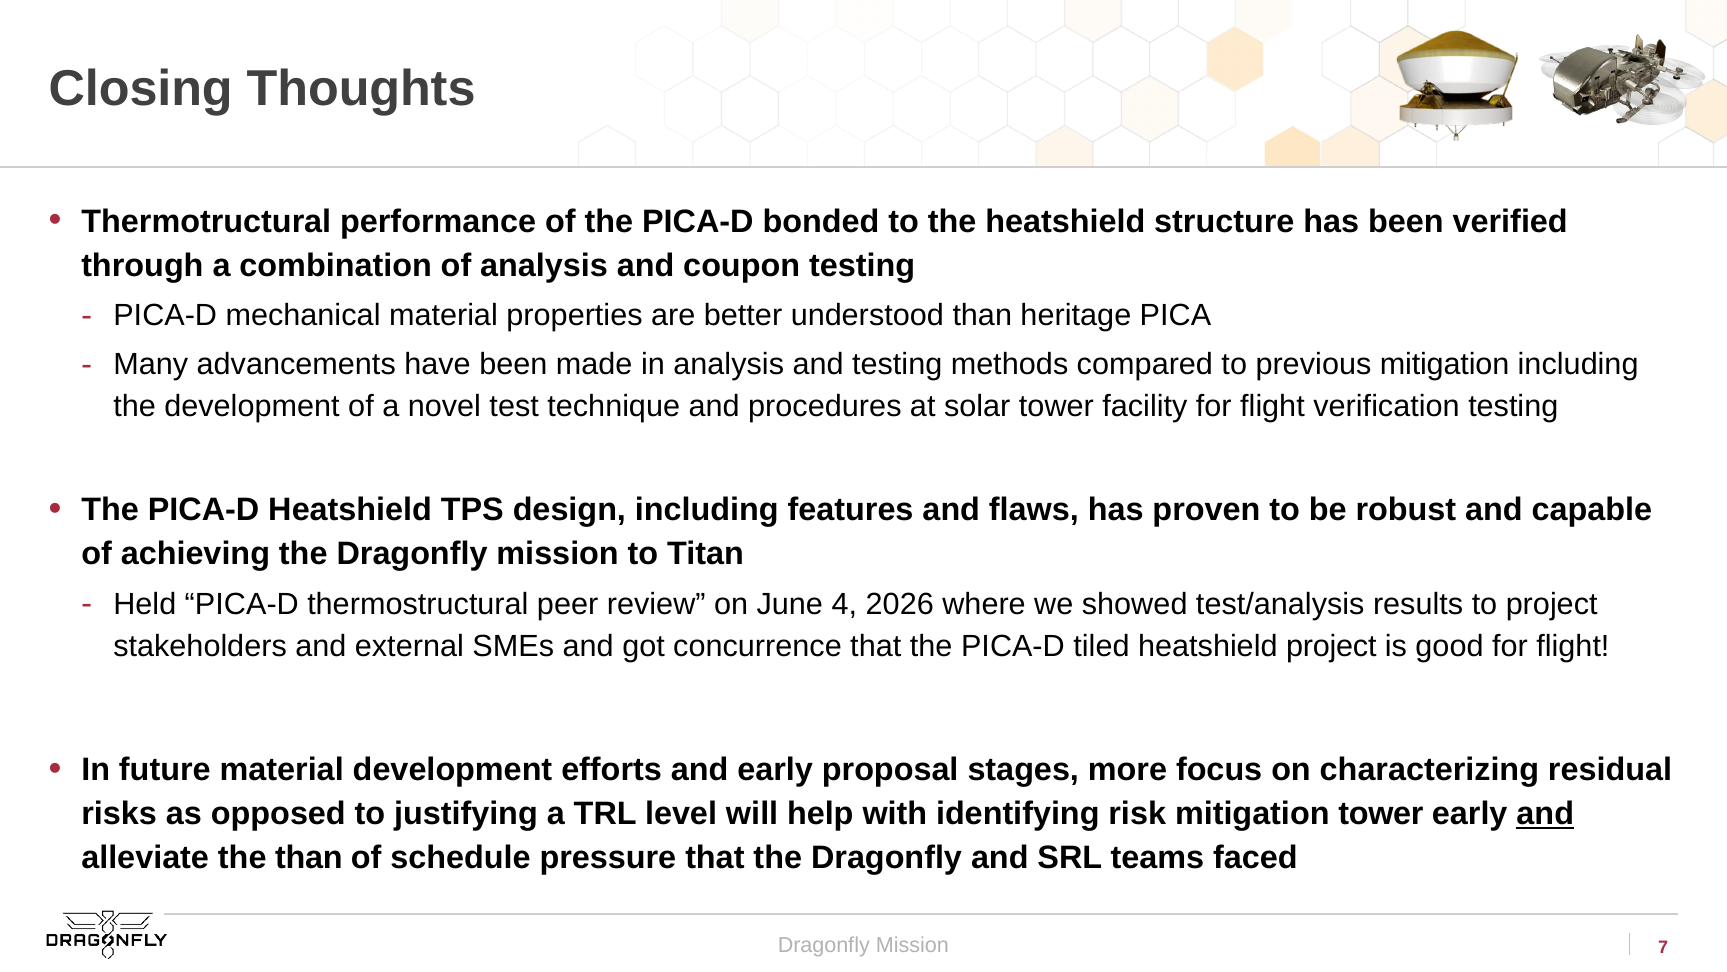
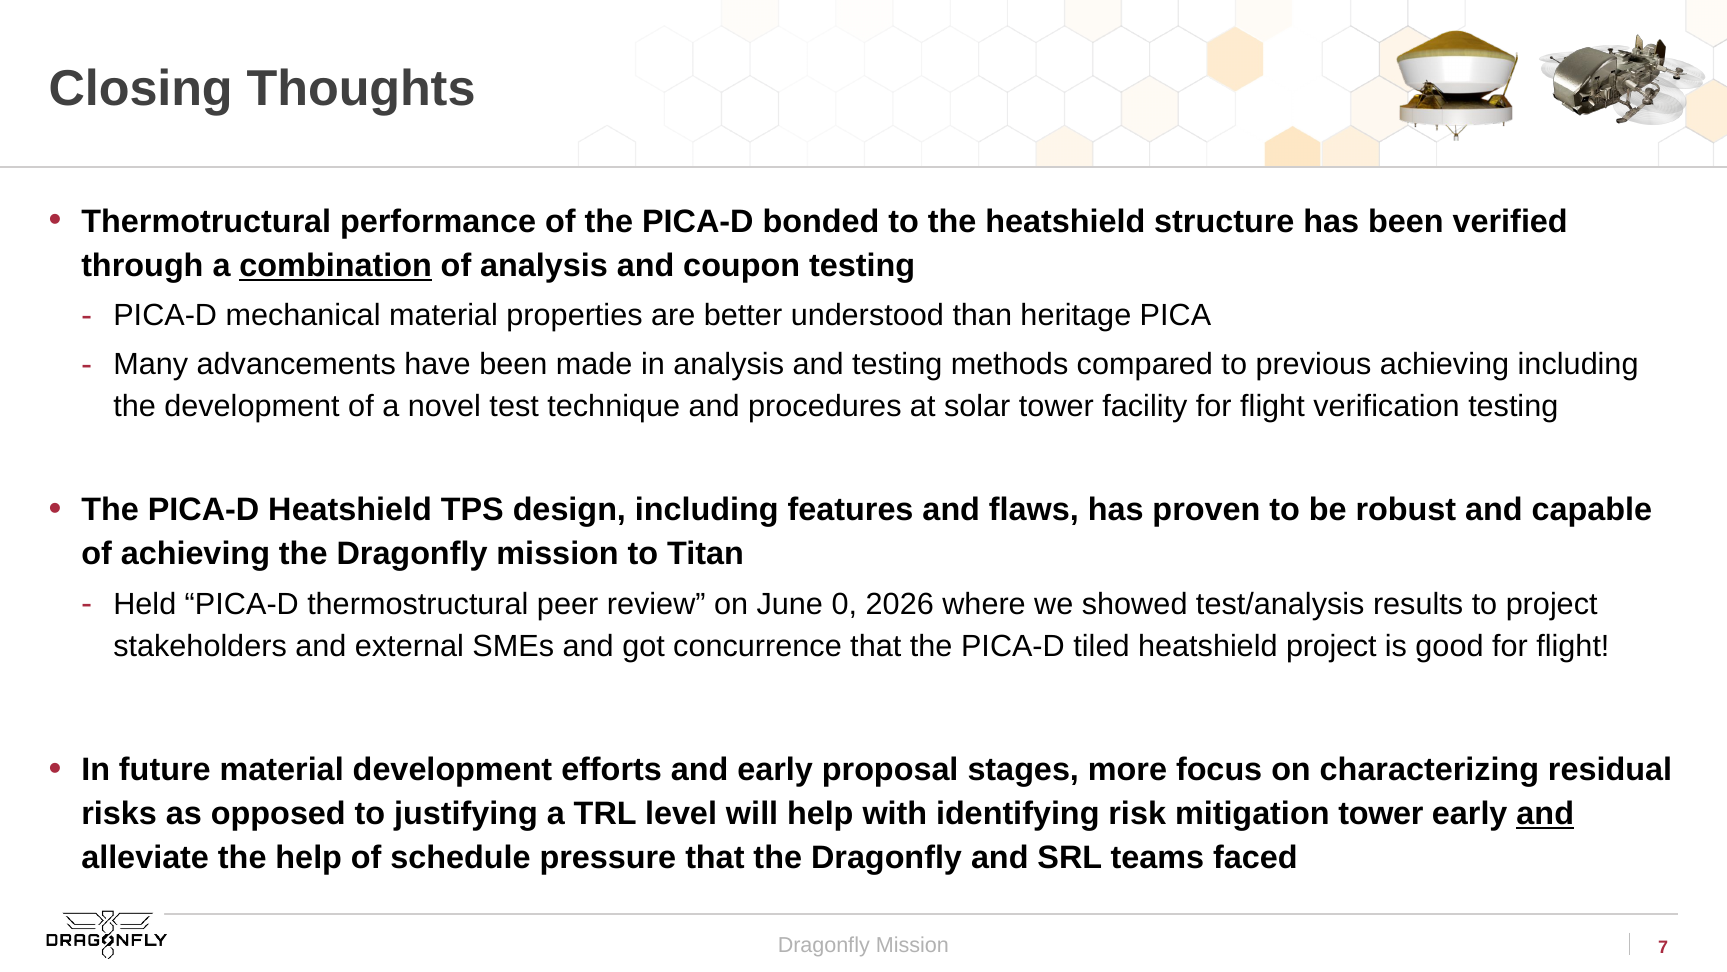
combination underline: none -> present (336, 266)
previous mitigation: mitigation -> achieving (1444, 365)
4: 4 -> 0 (844, 604)
the than: than -> help (309, 858)
